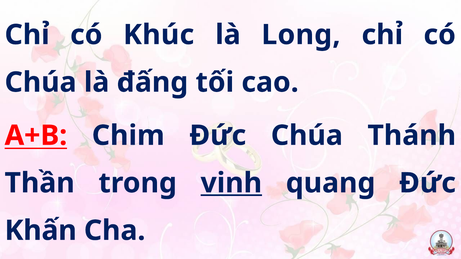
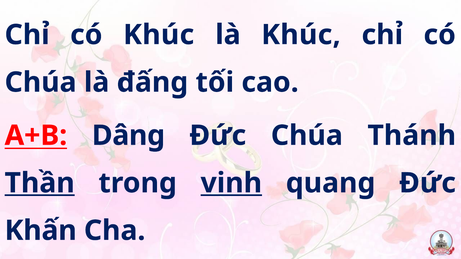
là Long: Long -> Khúc (301, 35)
Chim: Chim -> Dâng (128, 136)
Thần underline: none -> present (40, 183)
